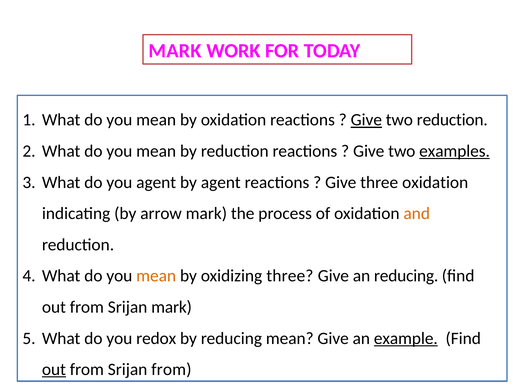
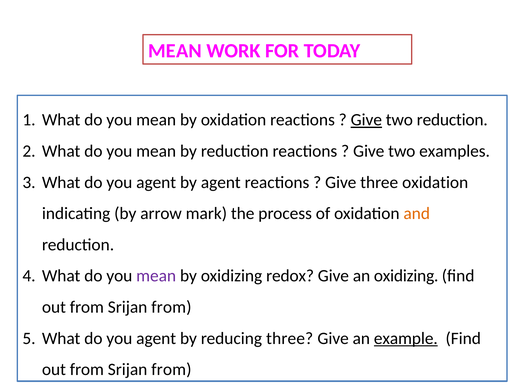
MARK: MARK -> MEAN (175, 51)
examples underline: present -> none (455, 151)
mean colour: orange -> purple (156, 276)
oxidizing three: three -> redox (290, 276)
an reducing: reducing -> oxidizing (406, 276)
mark: mark -> from (171, 307)
redox: redox -> agent (156, 338)
reducing mean: mean -> three (290, 338)
out underline: present -> none (54, 369)
